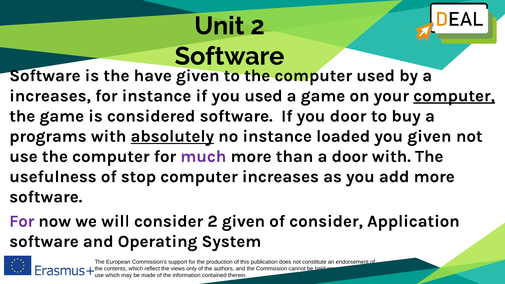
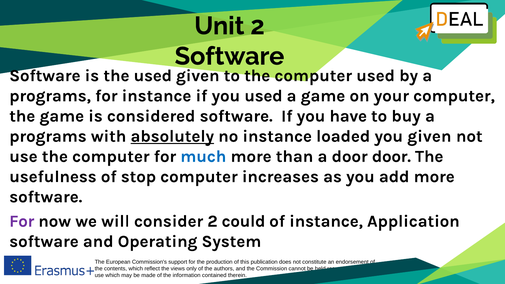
the have: have -> used (153, 76)
increases: increases -> programs (50, 96)
computer underline: present -> none (454, 96)
you door: door -> have (348, 116)
much colour: purple -> blue (203, 156)
door with: with -> door (391, 156)
2 given: given -> could (244, 221)
of consider: consider -> instance (326, 221)
